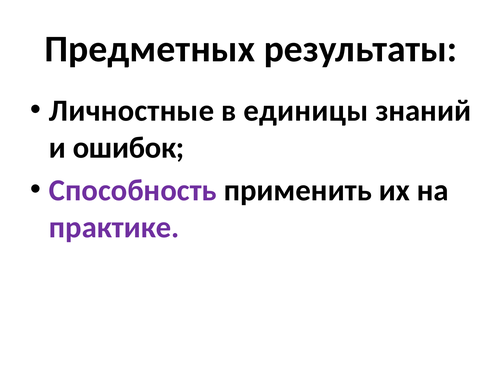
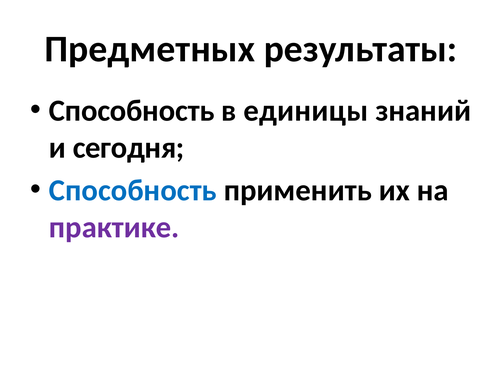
Личностные: Личностные -> Способность (132, 111)
ошибок: ошибок -> сегодня (129, 148)
Способность colour: purple -> blue (133, 191)
